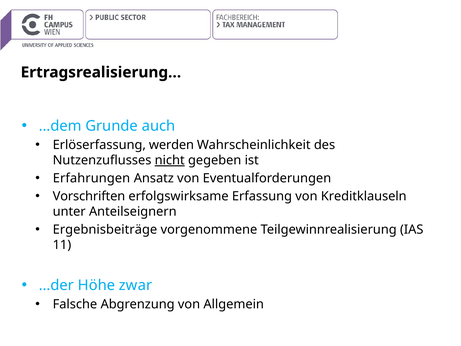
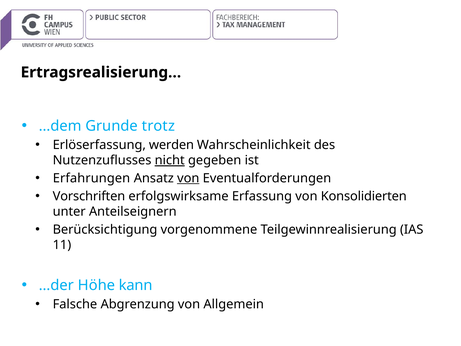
auch: auch -> trotz (158, 126)
von underline: none -> present (188, 178)
Kreditklauseln: Kreditklauseln -> Konsolidierten (364, 196)
Ergebnisbeiträge: Ergebnisbeiträge -> Berücksichtigung (105, 229)
zwar: zwar -> kann (136, 285)
